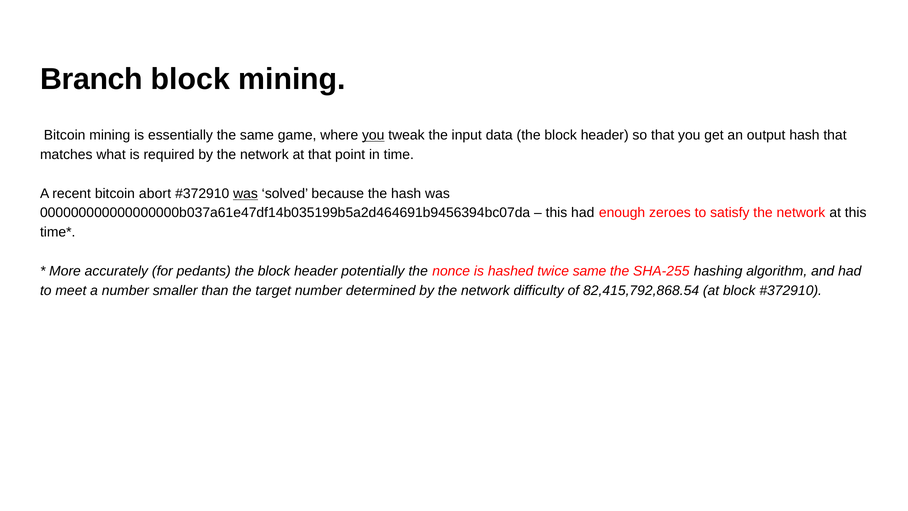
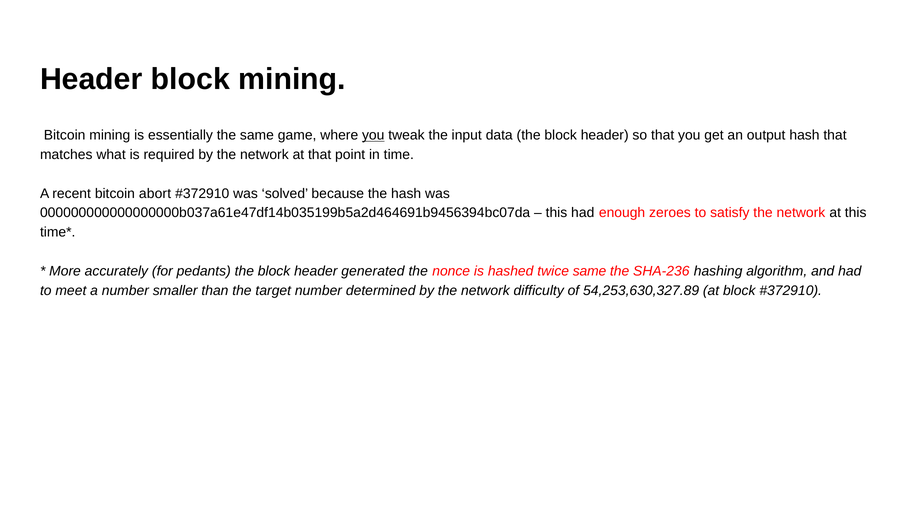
Branch: Branch -> Header (91, 79)
was underline: present -> none (246, 194)
potentially: potentially -> generated (373, 271)
SHA-255: SHA-255 -> SHA-236 (661, 271)
82,415,792,868.54: 82,415,792,868.54 -> 54,253,630,327.89 (641, 290)
